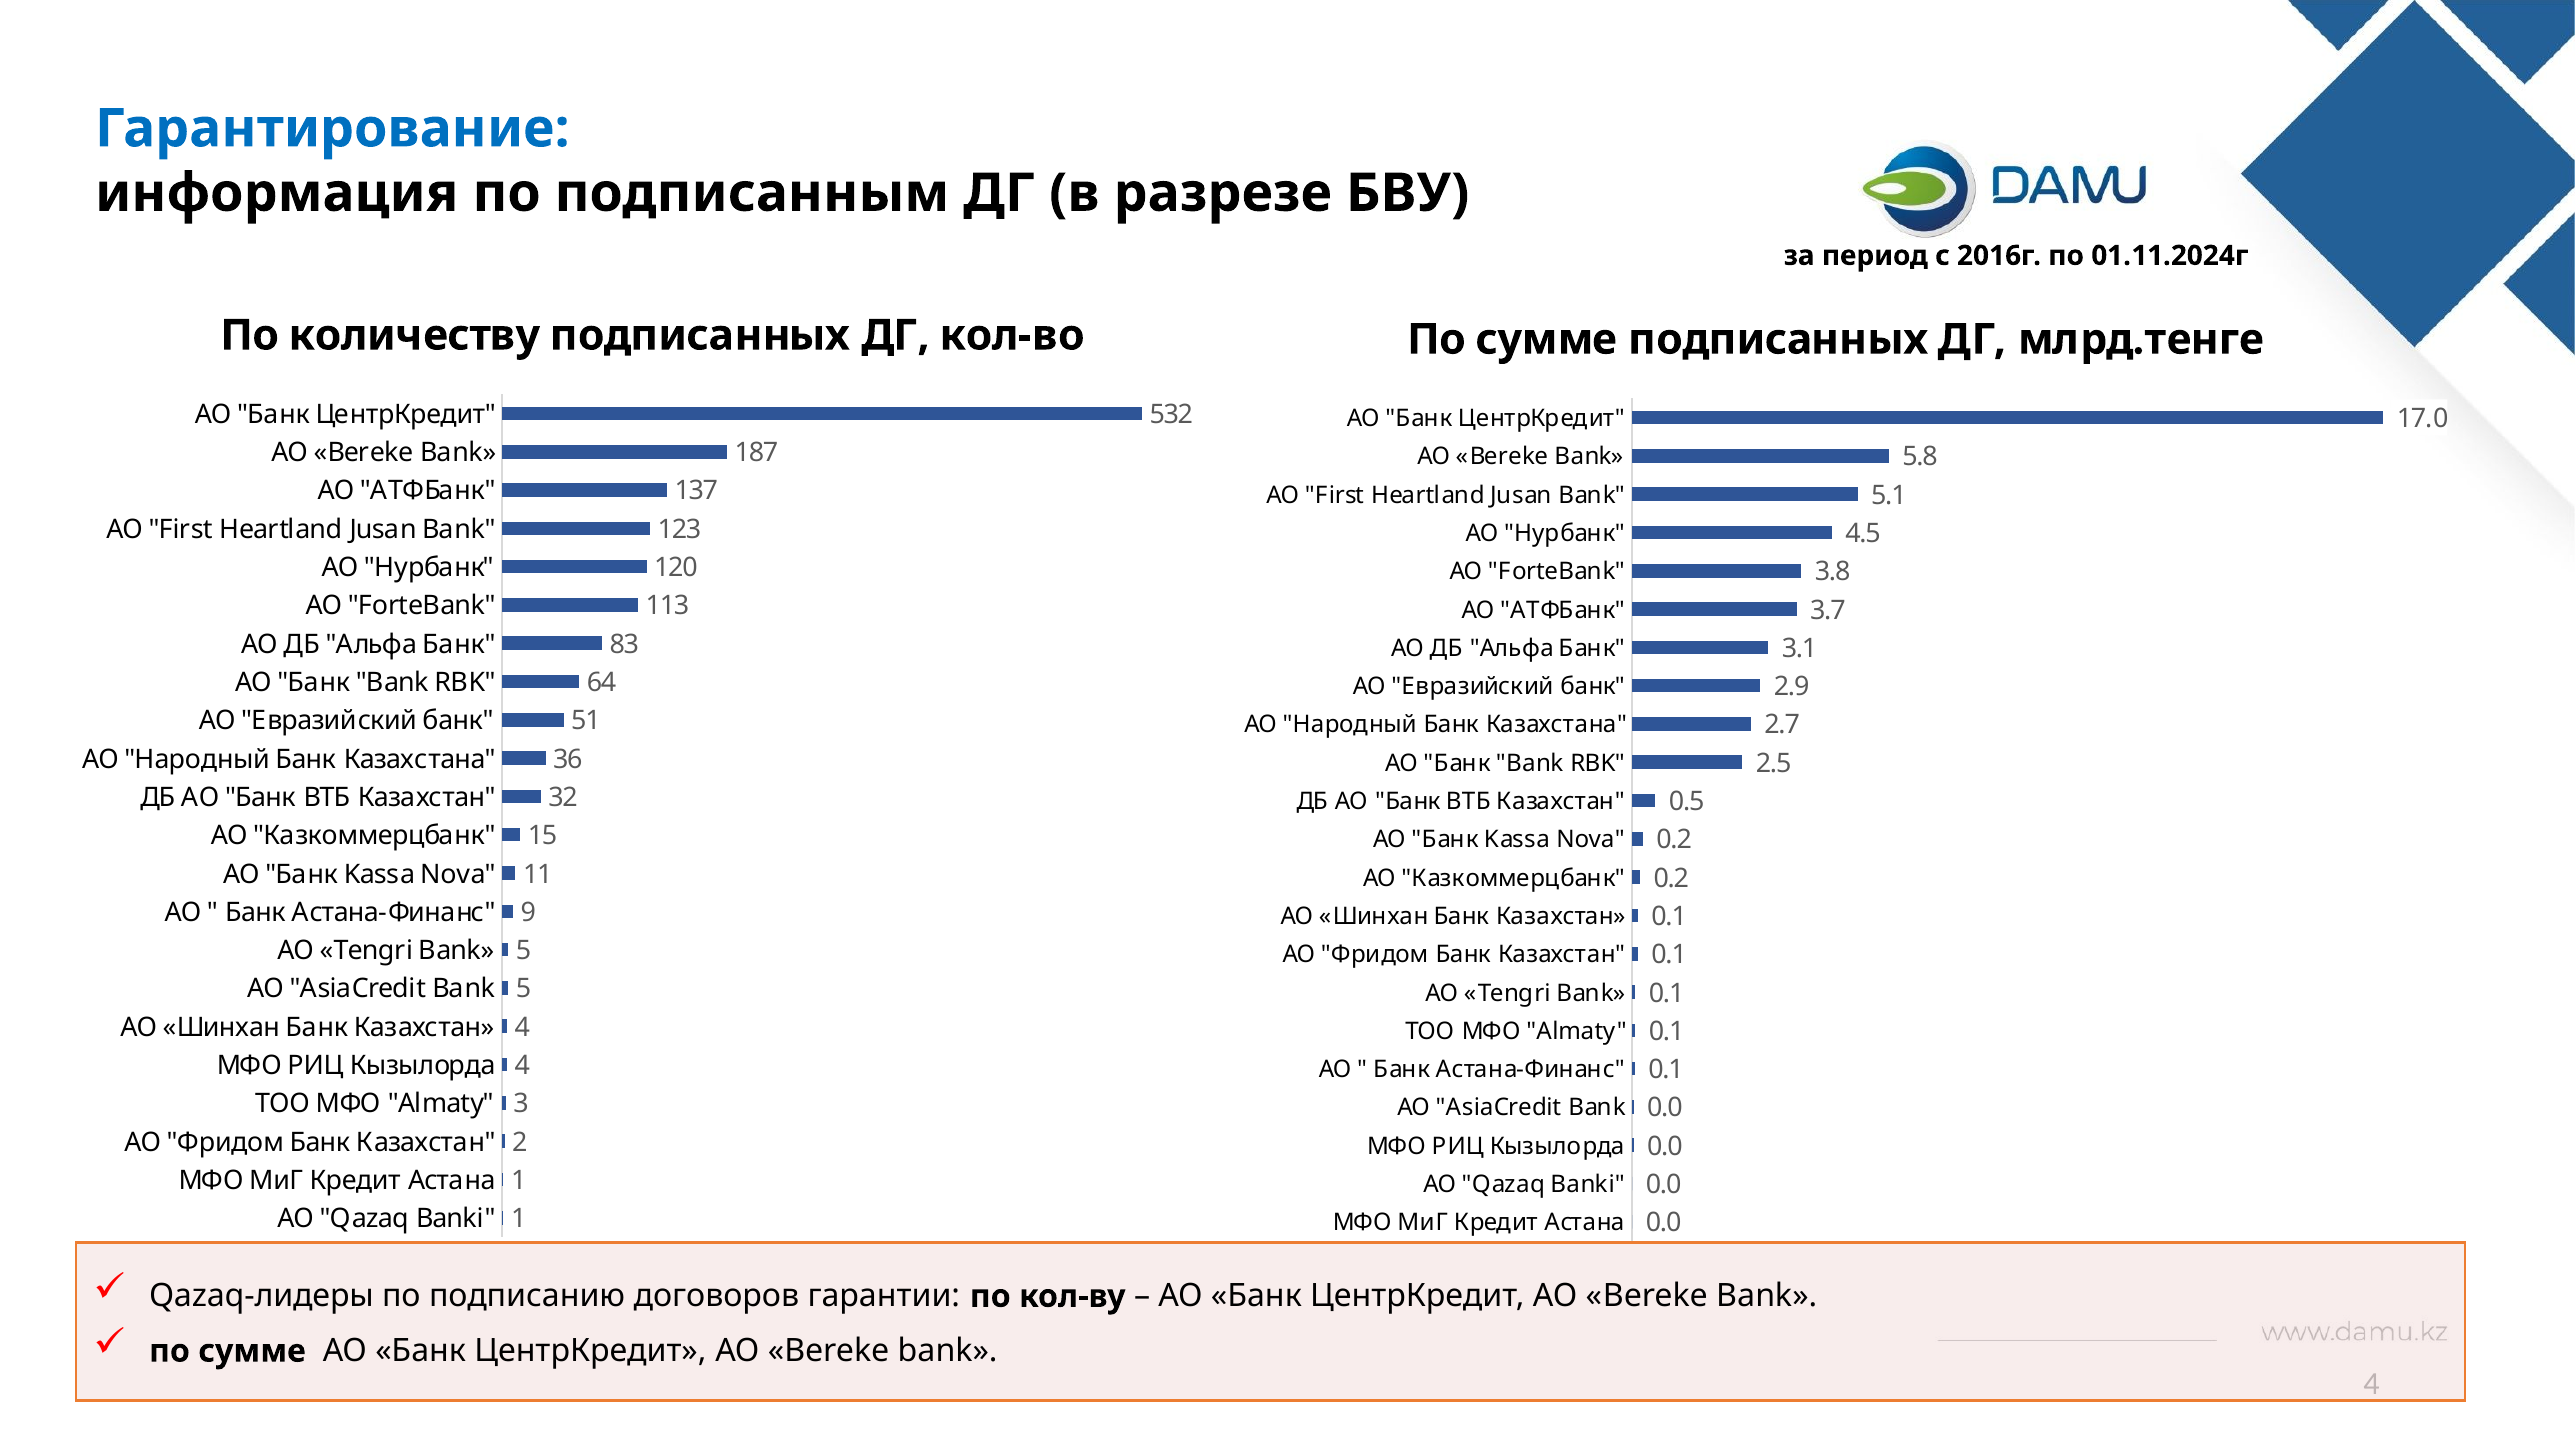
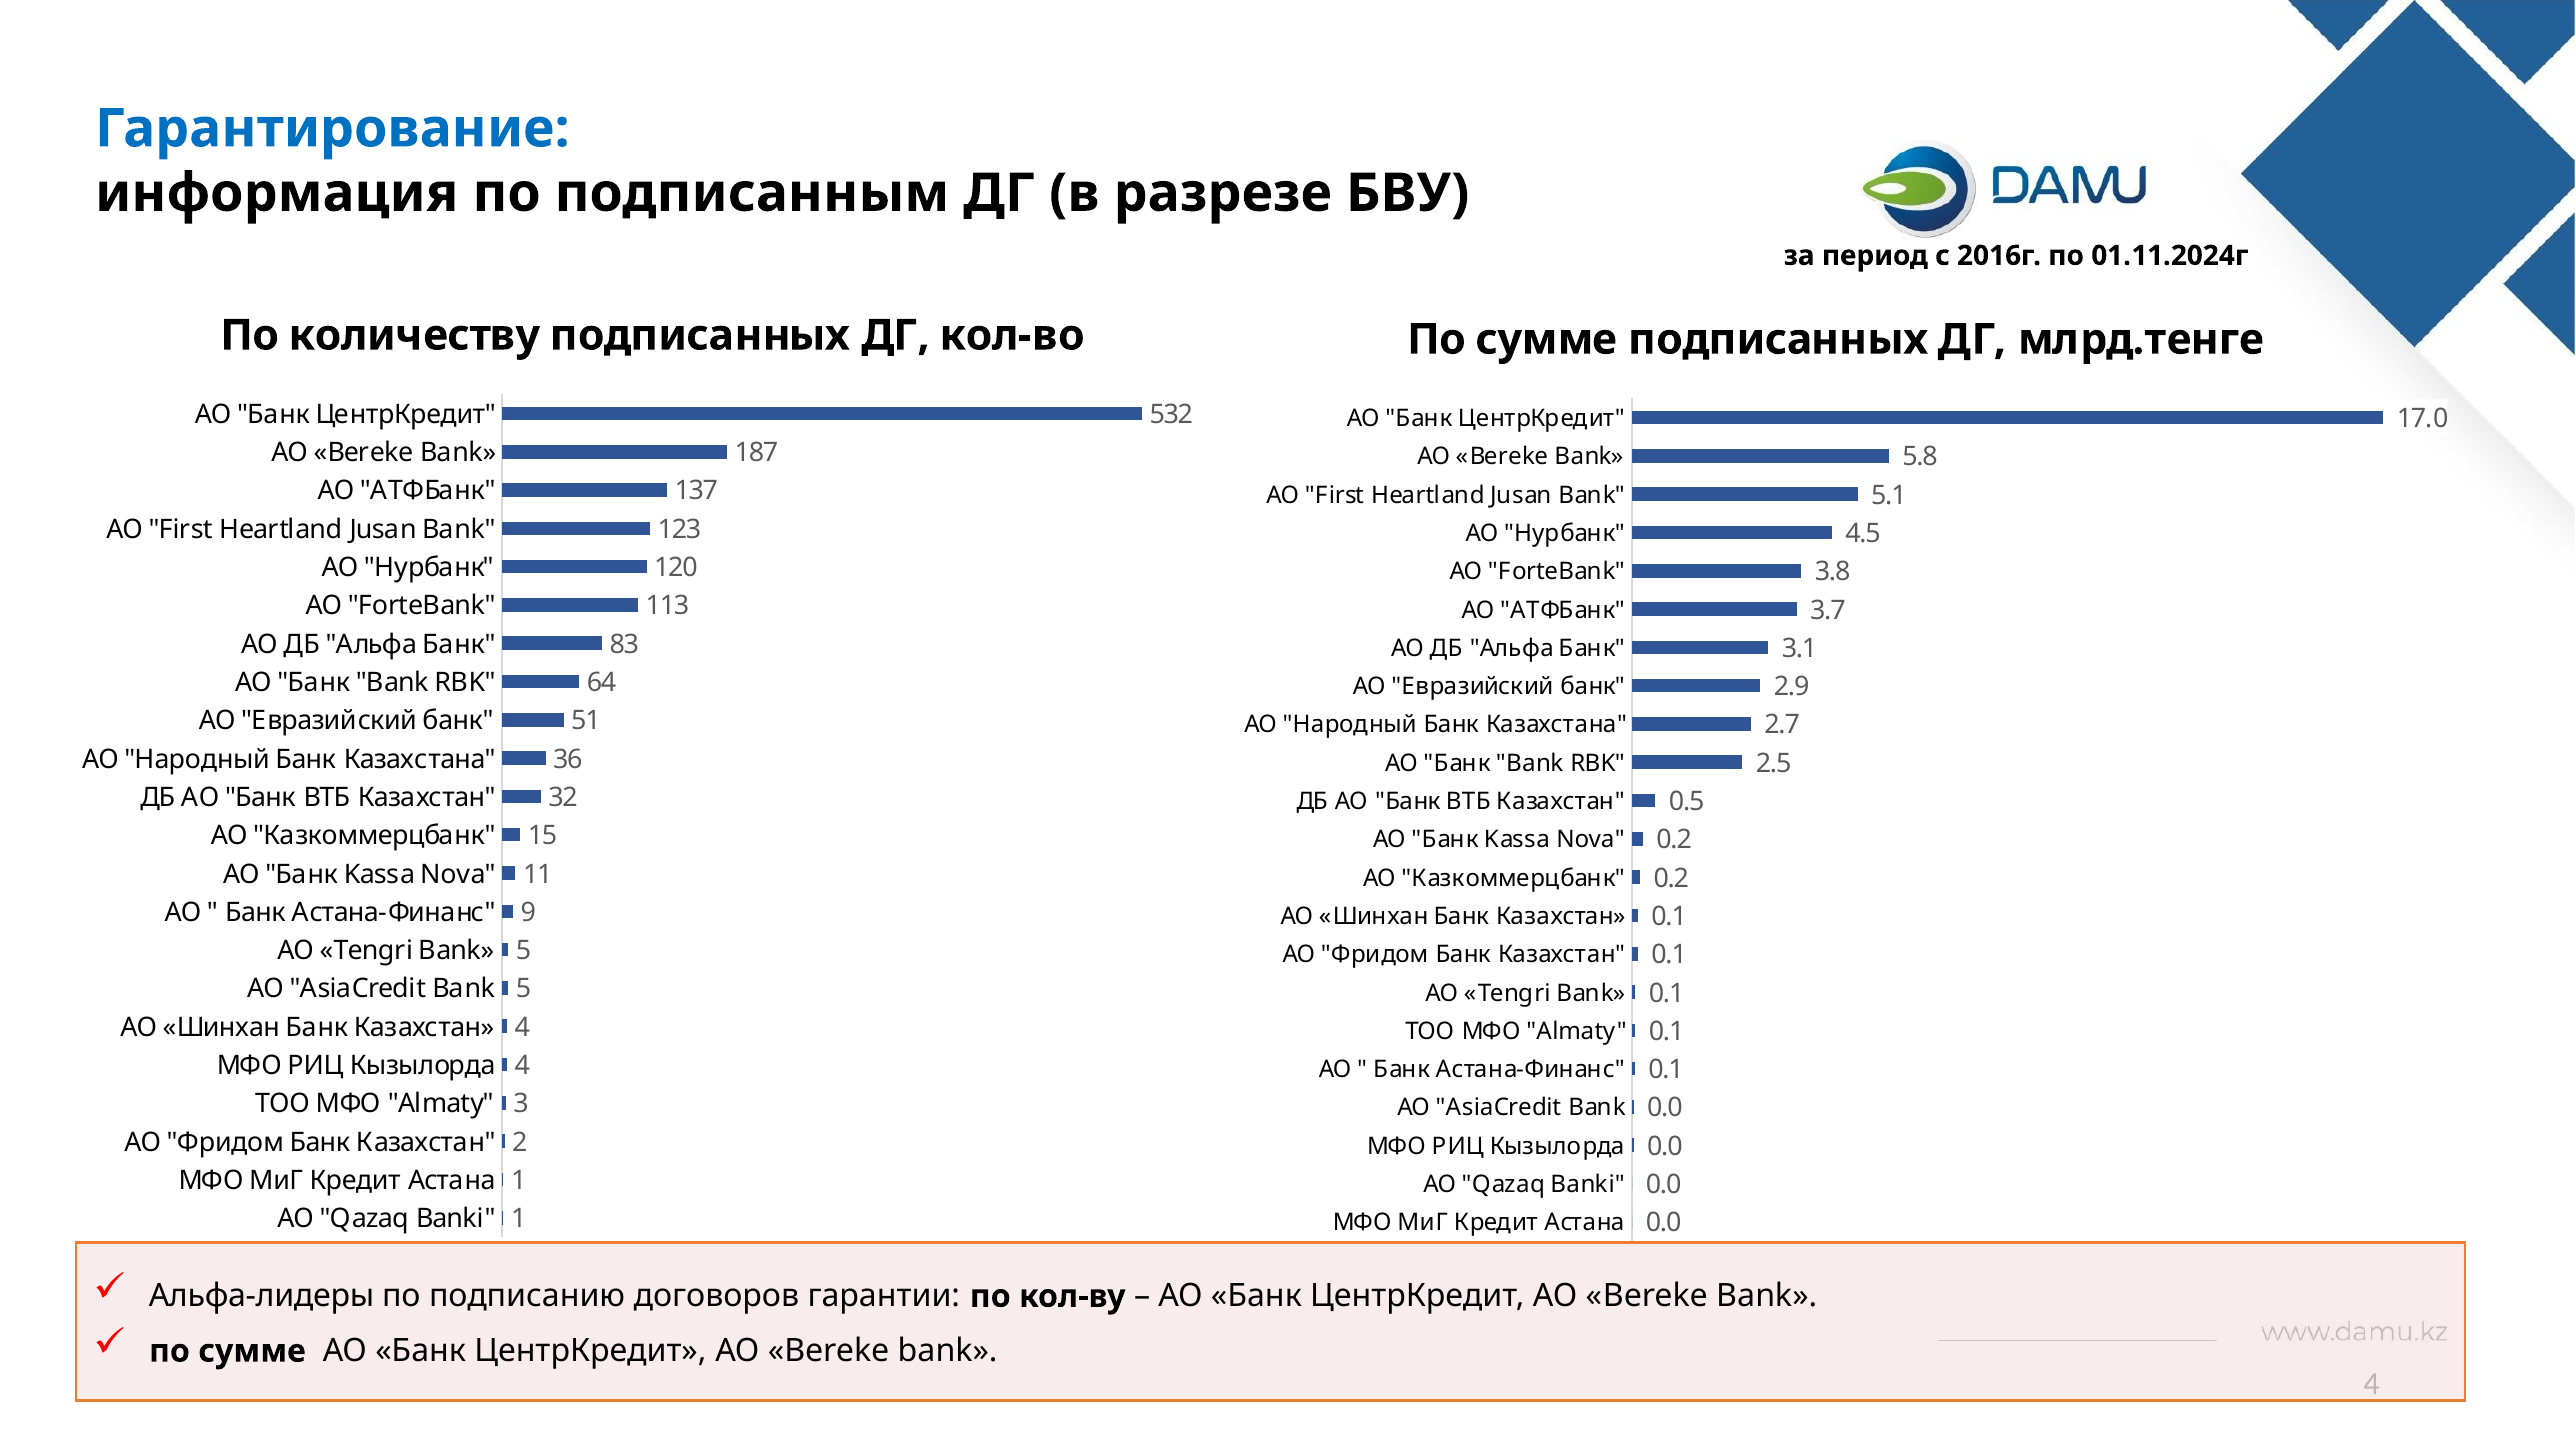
Qazaq-лидеры: Qazaq-лидеры -> Альфа-лидеры (262, 1296)
